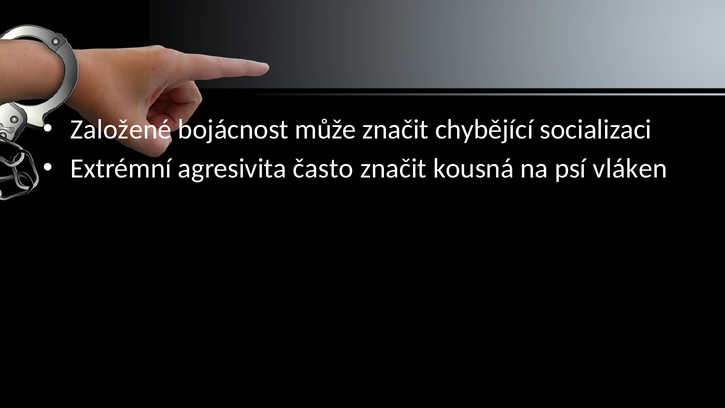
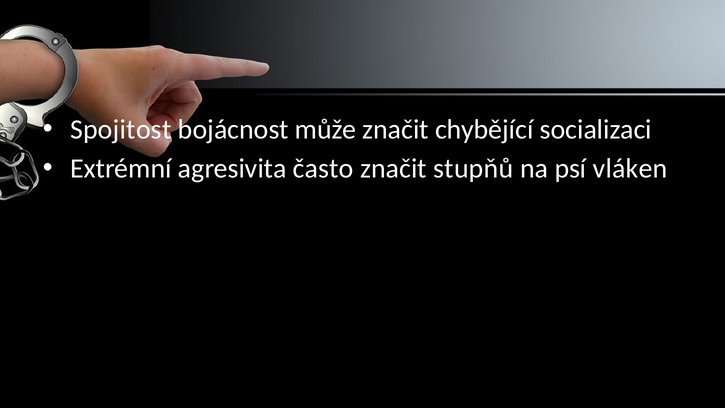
Založené: Založené -> Spojitost (121, 129)
kousná: kousná -> stupňů (473, 168)
